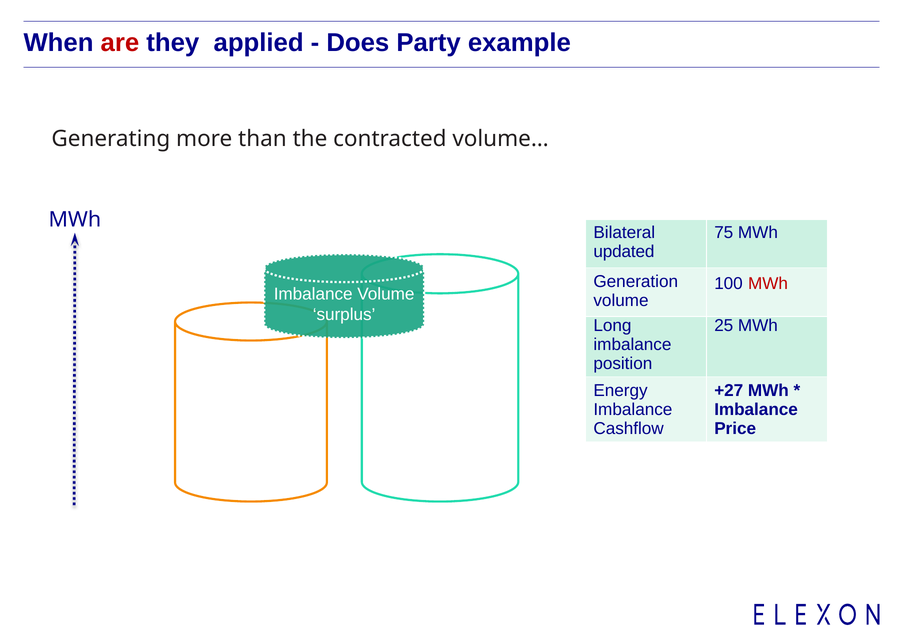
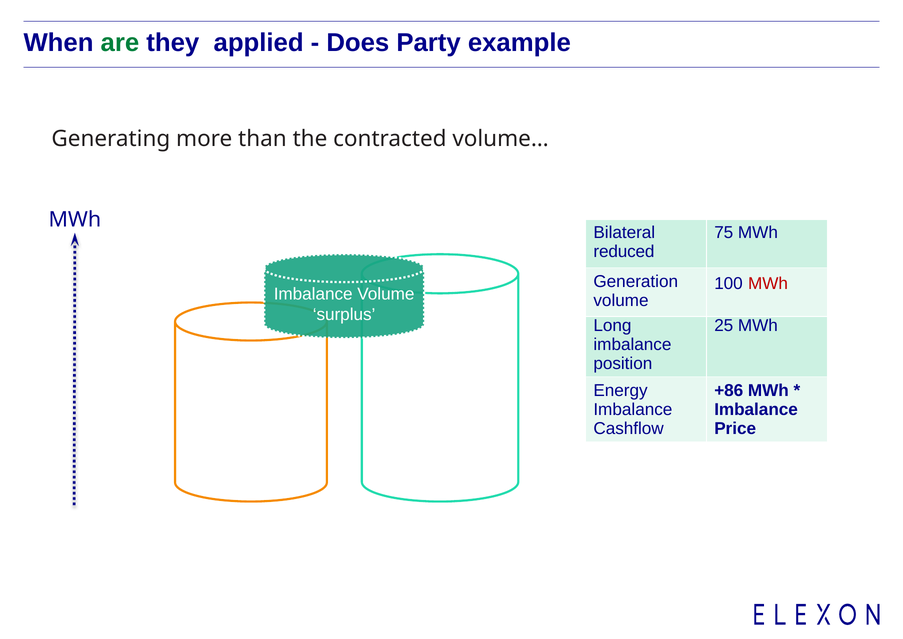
are colour: red -> green (120, 43)
updated: updated -> reduced (624, 251)
+27: +27 -> +86 (729, 390)
